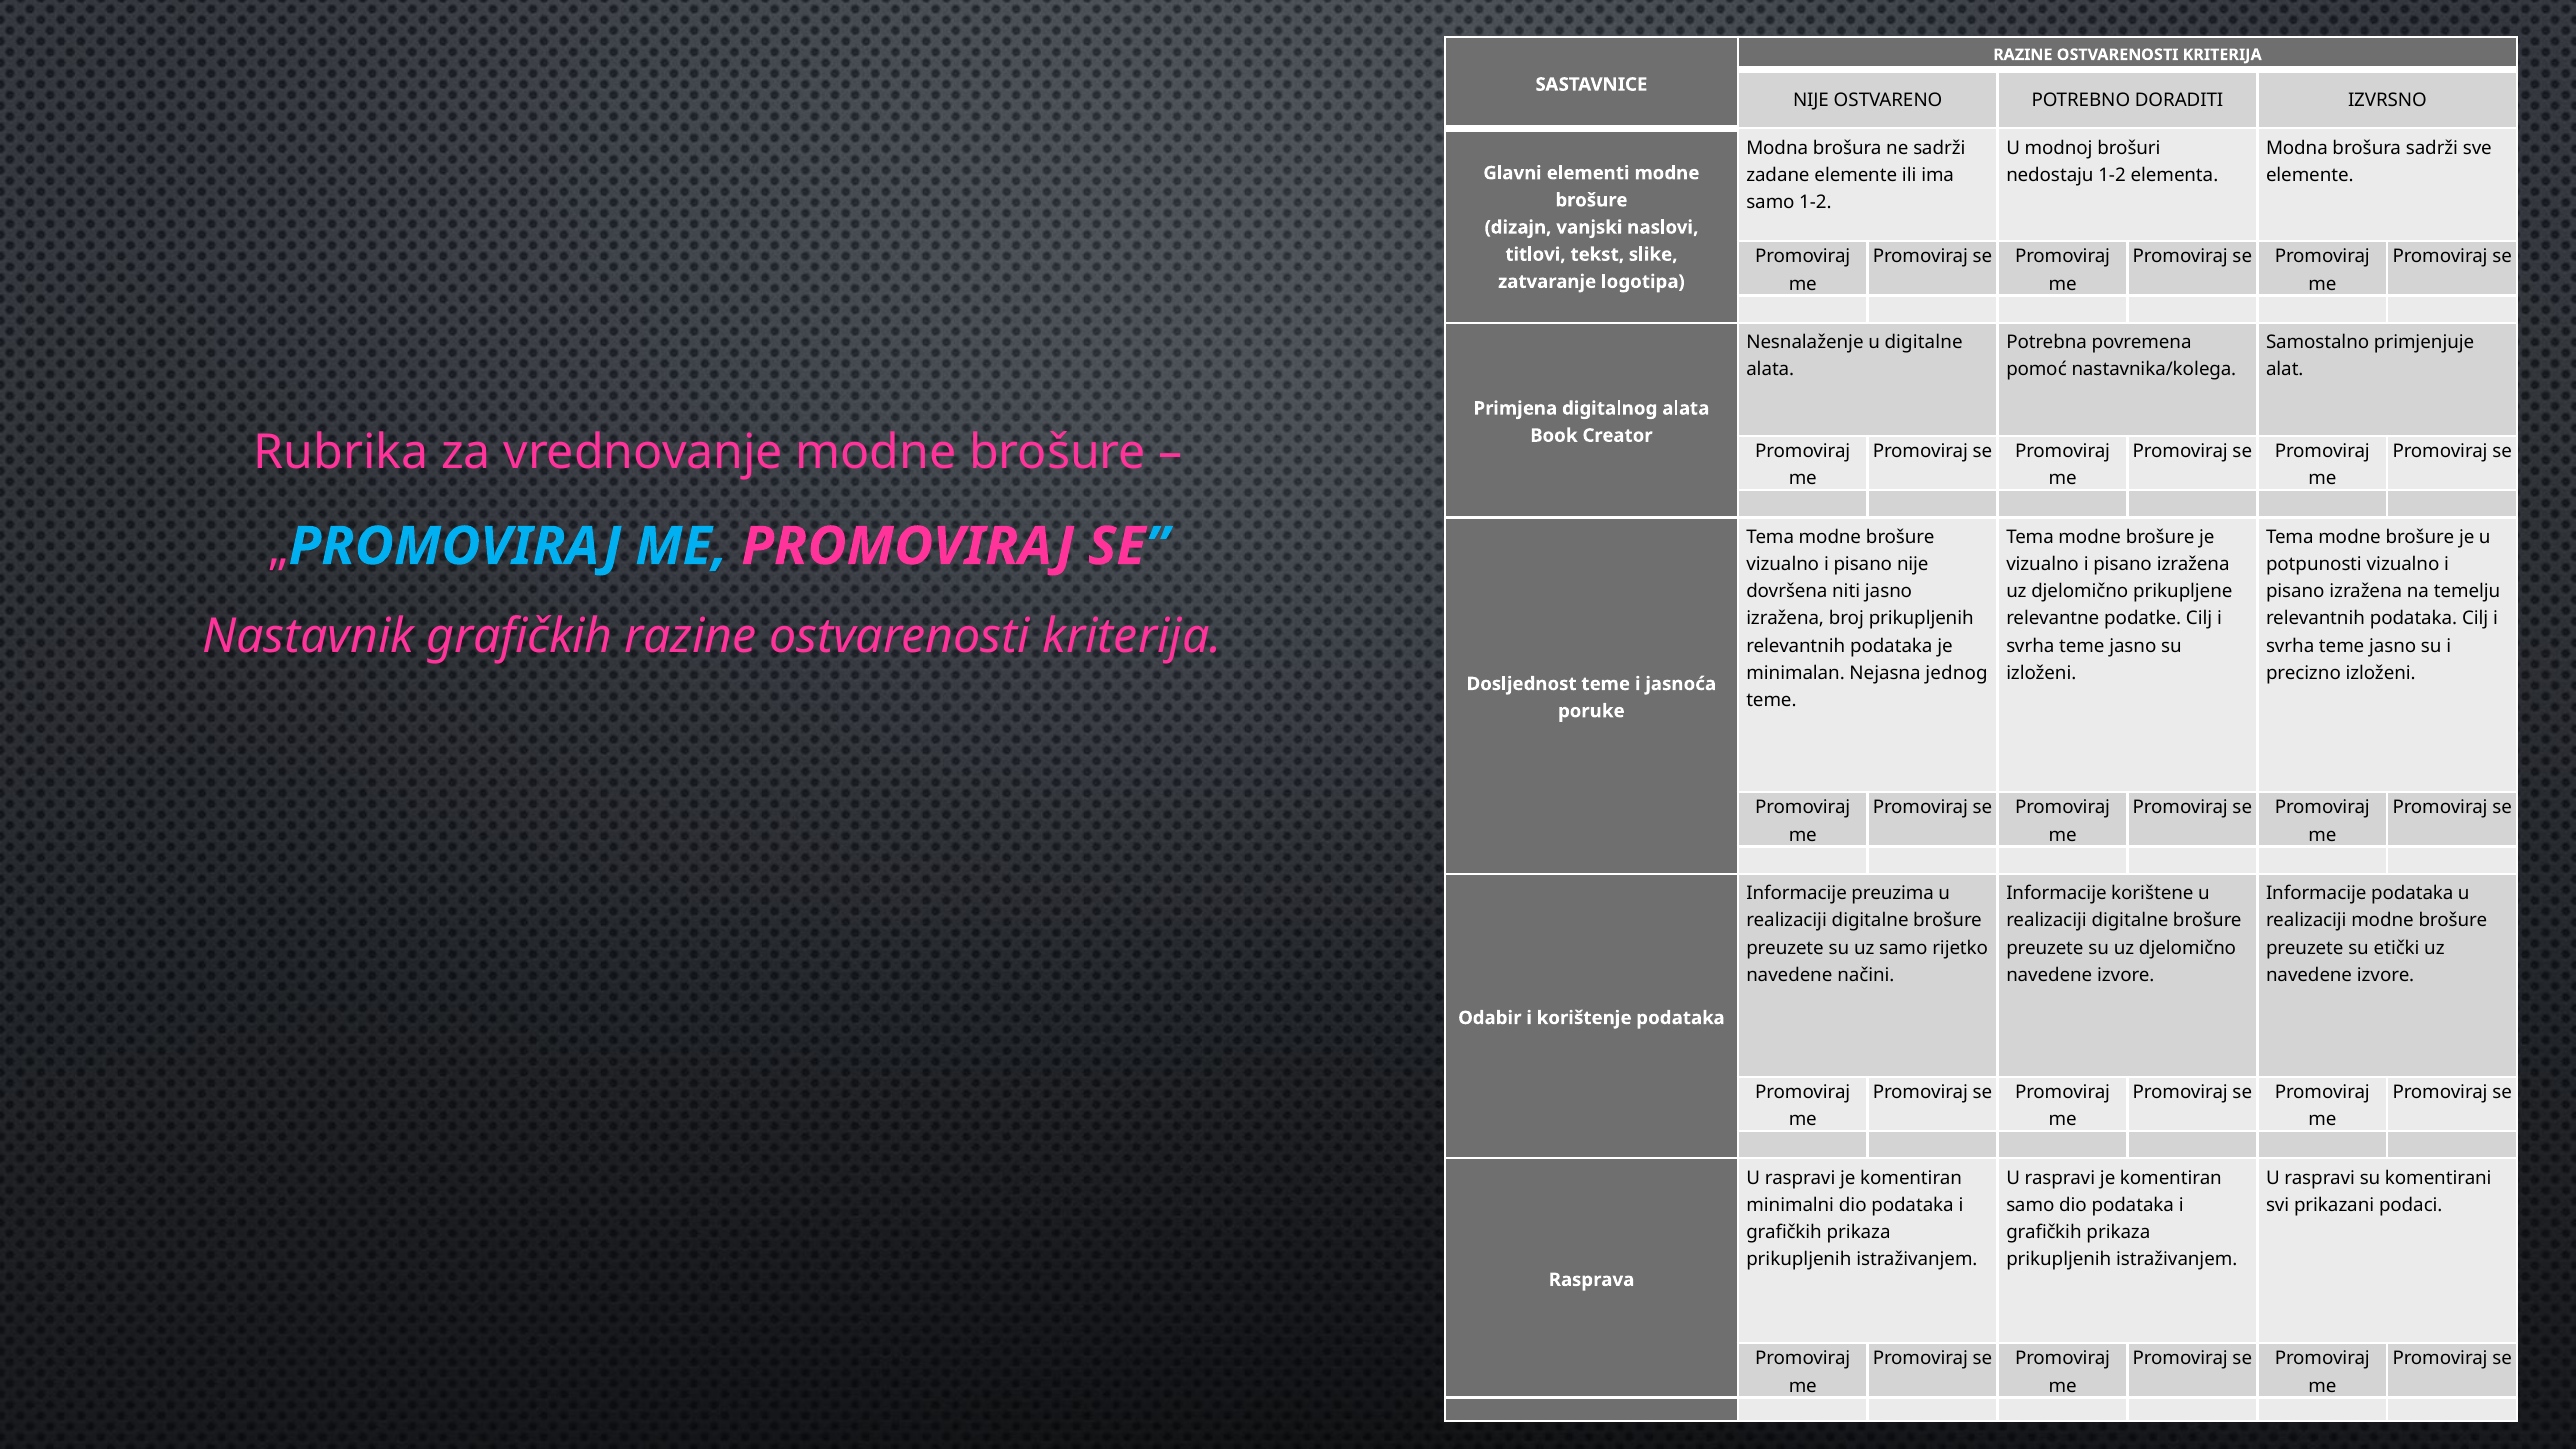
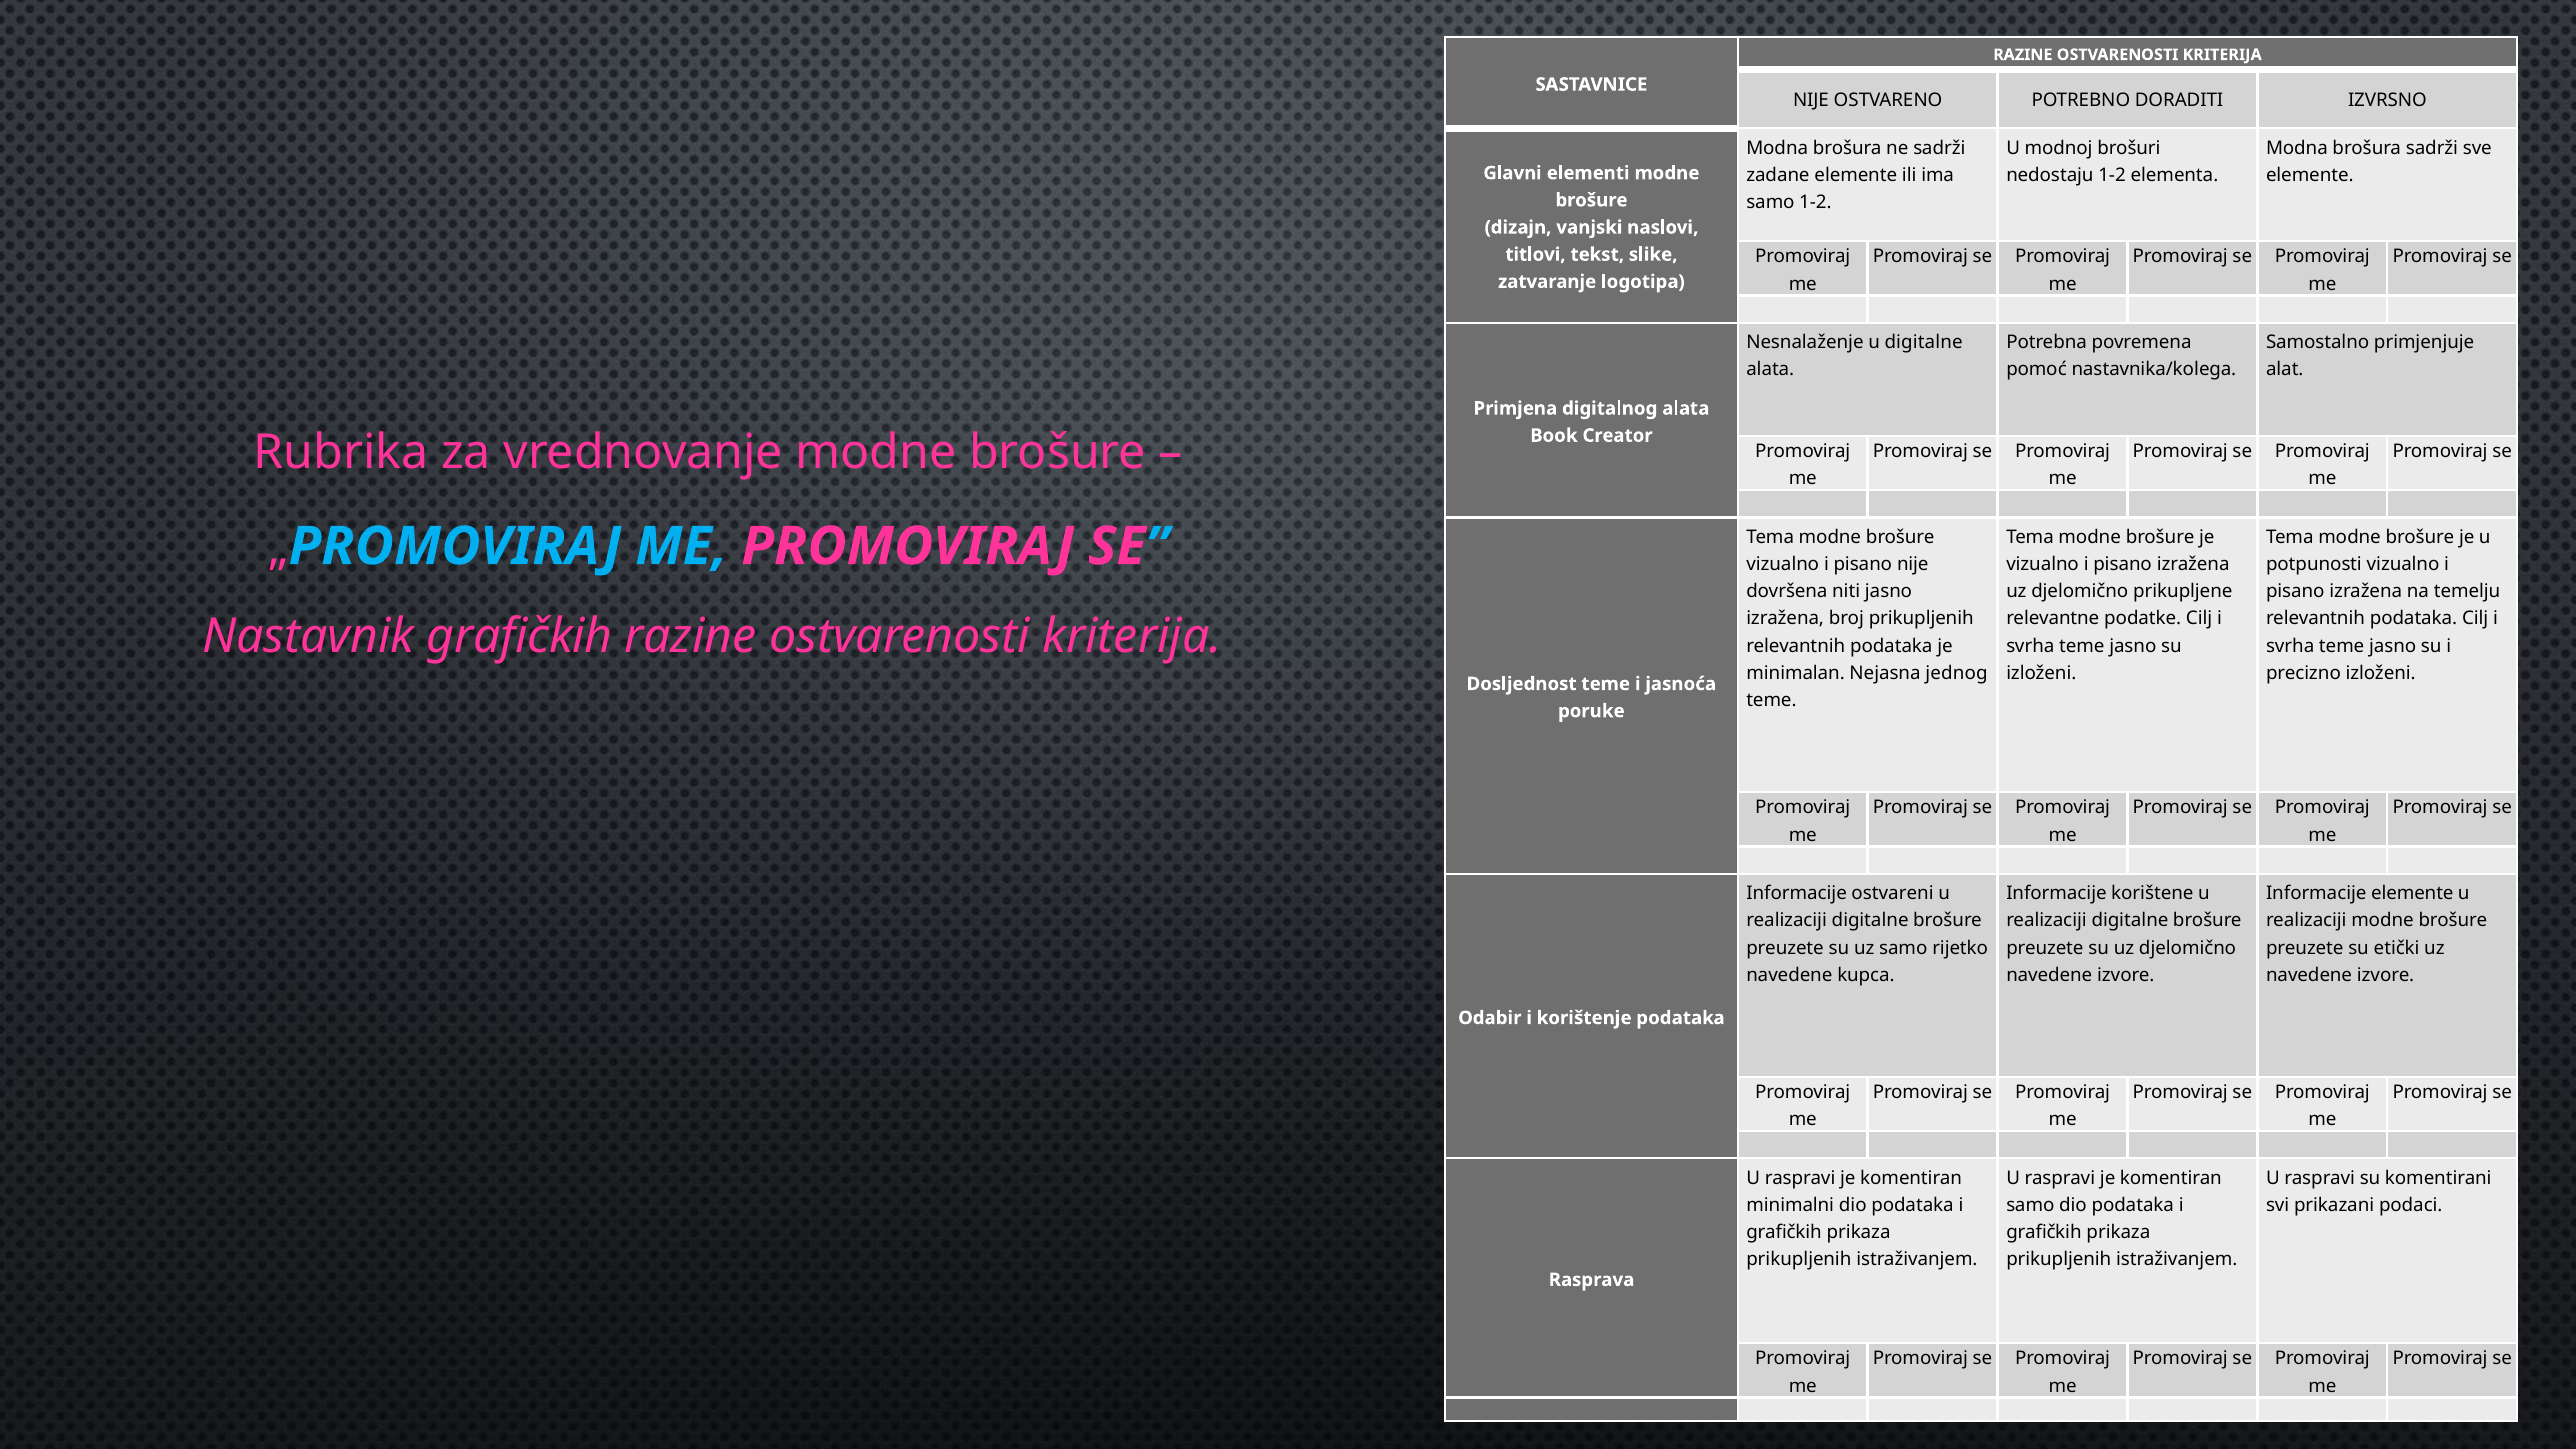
preuzima: preuzima -> ostvareni (1893, 894)
Informacije podataka: podataka -> elemente (2412, 894)
načini: načini -> kupca (1866, 975)
